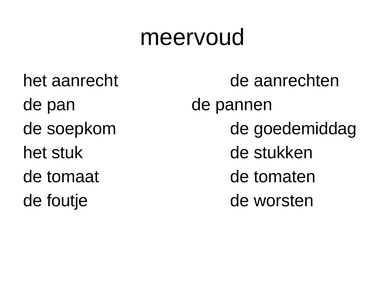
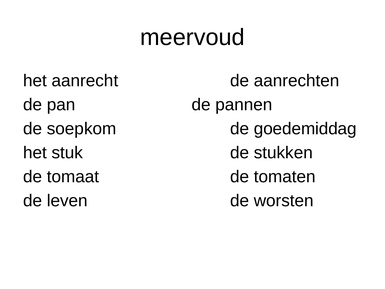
foutje: foutje -> leven (67, 201)
